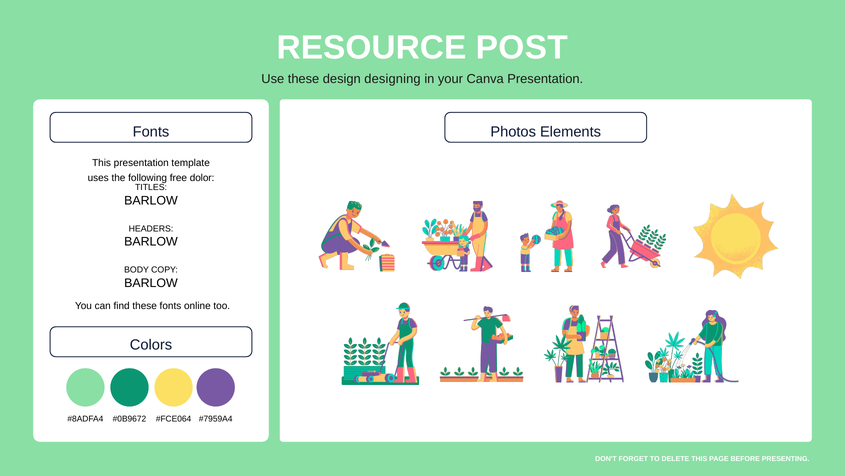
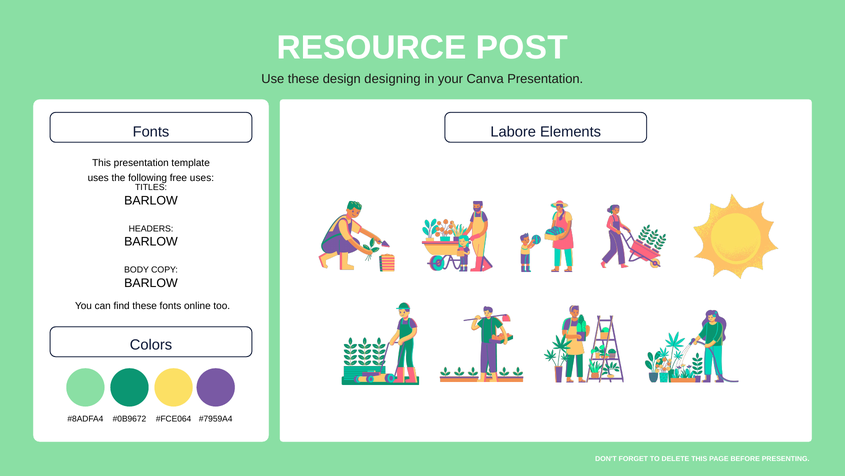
Photos: Photos -> Labore (513, 132)
free dolor: dolor -> uses (202, 177)
